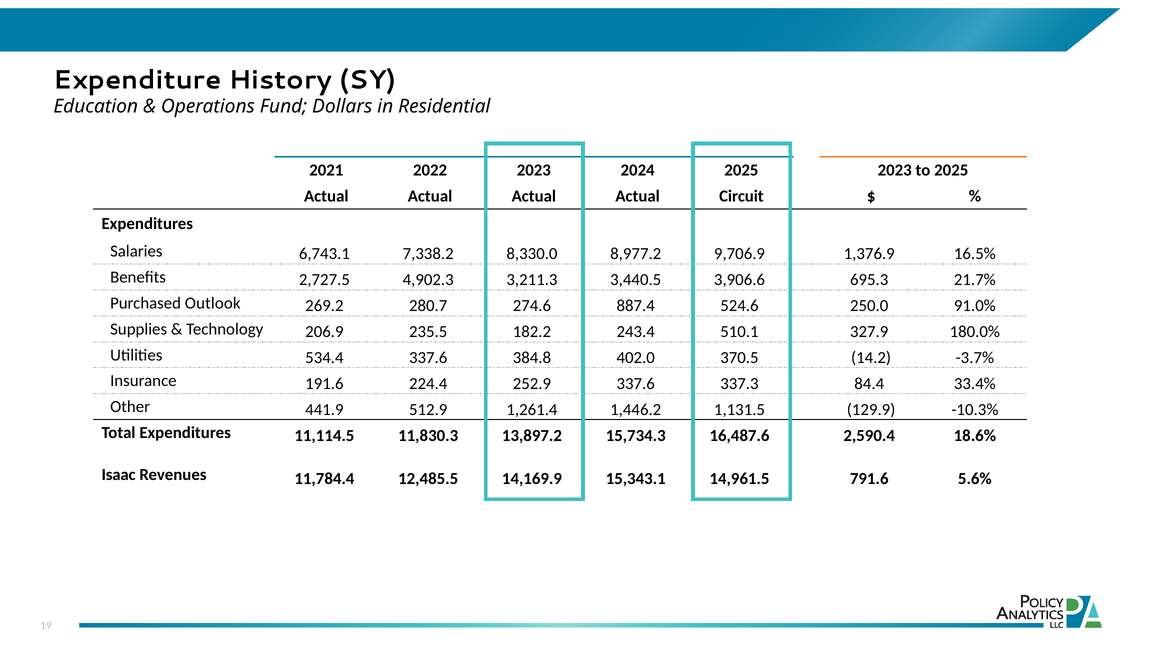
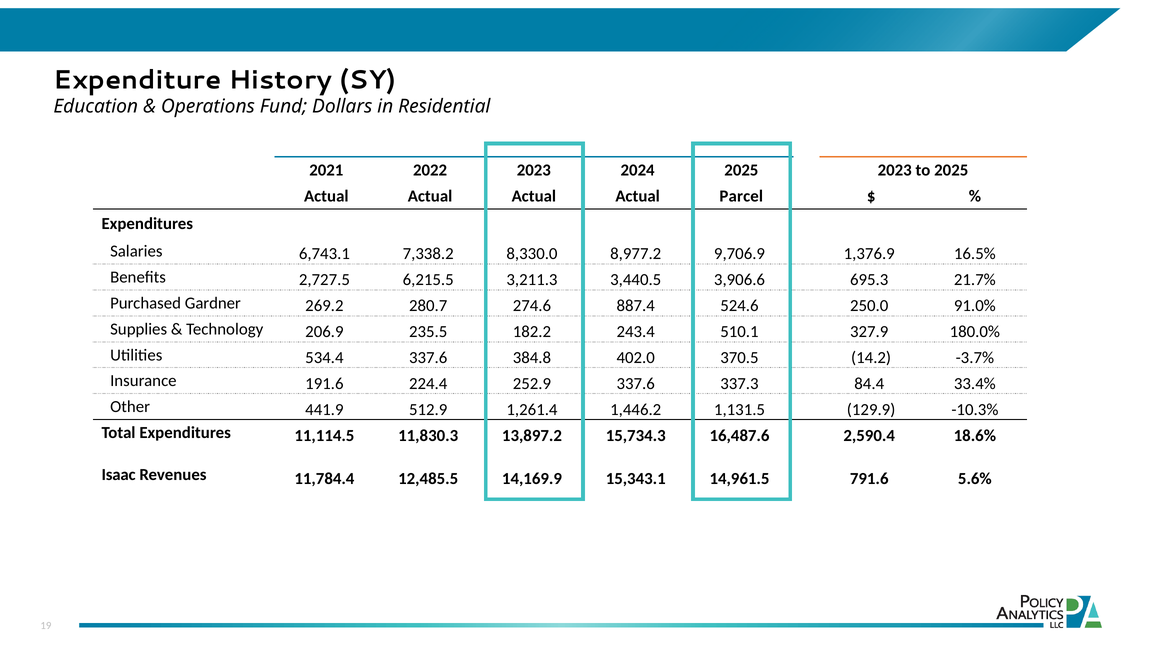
Circuit: Circuit -> Parcel (741, 196)
4,902.3: 4,902.3 -> 6,215.5 (428, 280)
Outlook: Outlook -> Gardner (213, 303)
